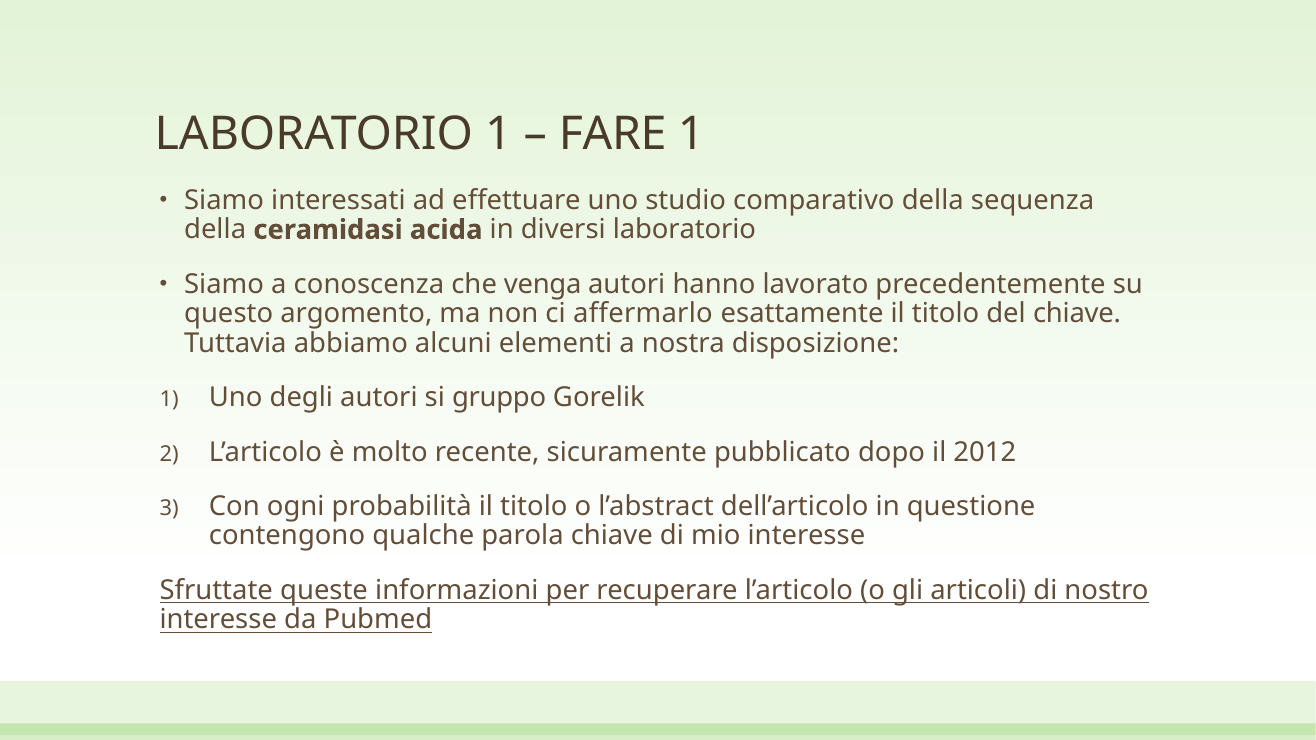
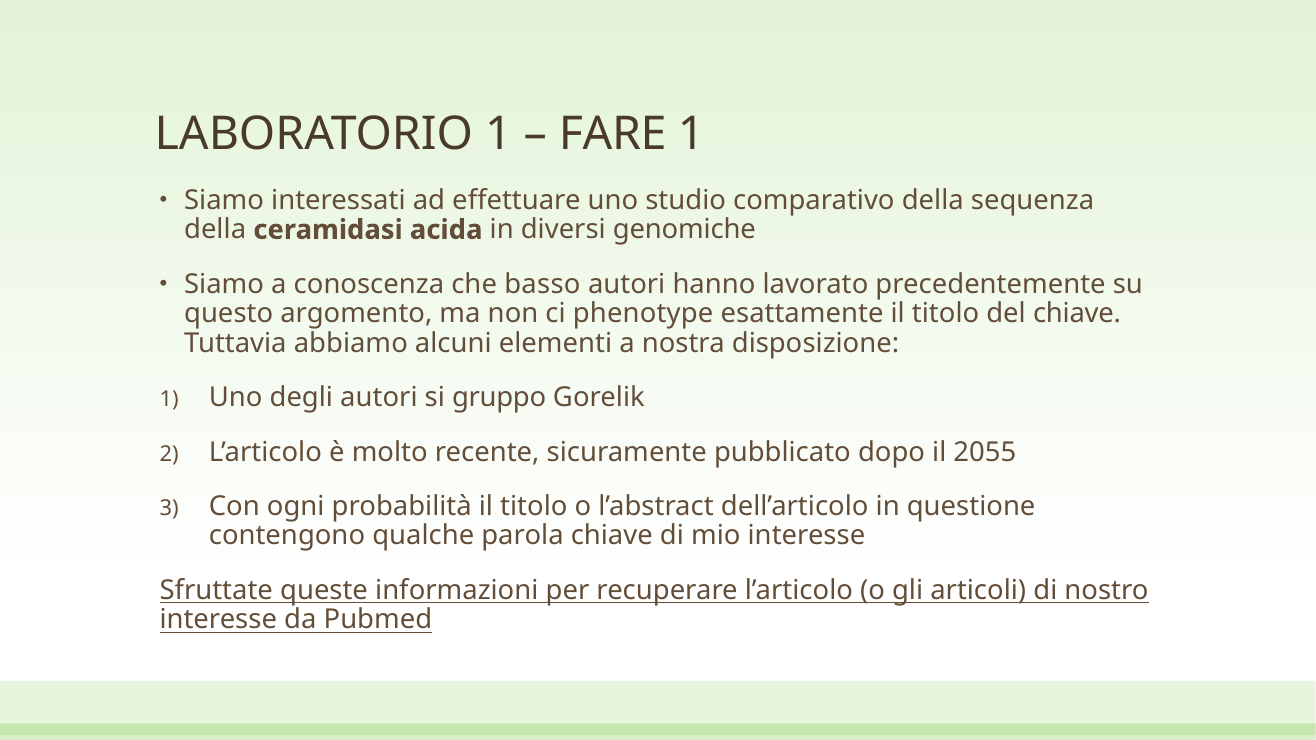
diversi laboratorio: laboratorio -> genomiche (684, 230)
venga: venga -> basso (542, 284)
affermarlo: affermarlo -> phenotype (643, 314)
2012: 2012 -> 2055 (985, 452)
